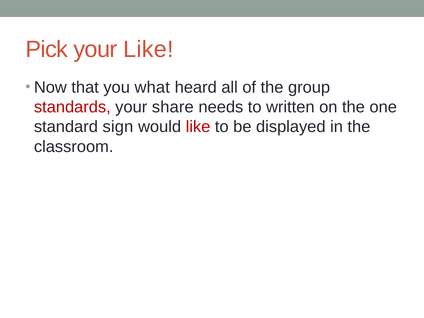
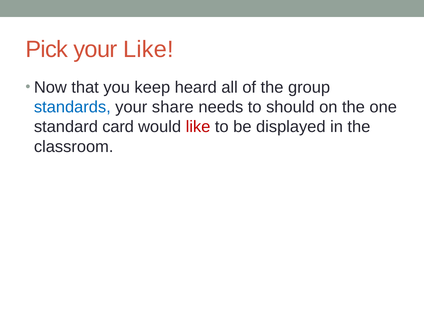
what: what -> keep (152, 87)
standards colour: red -> blue (72, 107)
written: written -> should (290, 107)
sign: sign -> card (118, 127)
